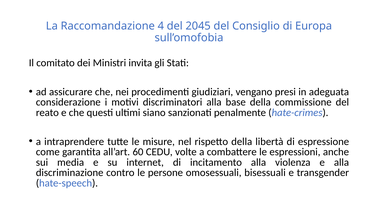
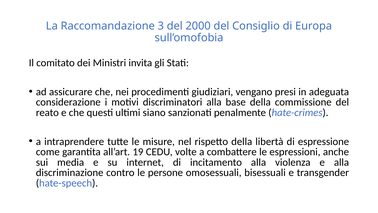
4: 4 -> 3 (161, 26)
2045: 2045 -> 2000 (198, 26)
60: 60 -> 19 (138, 152)
